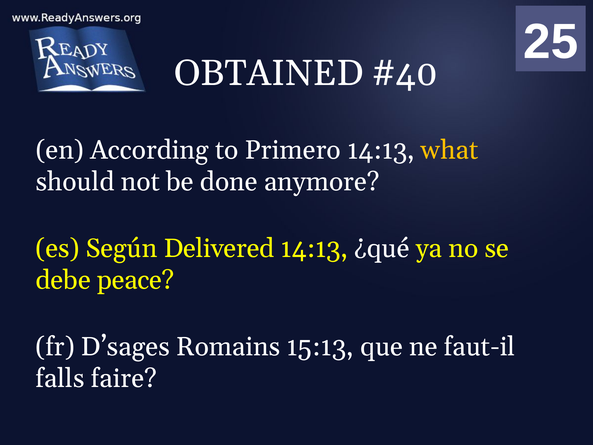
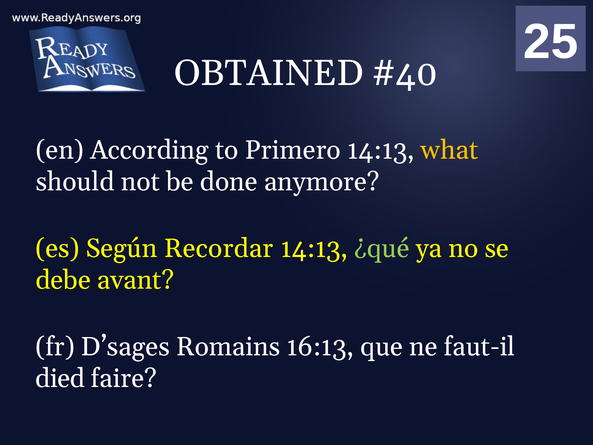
Delivered: Delivered -> Recordar (219, 248)
¿qué colour: white -> light green (382, 248)
peace: peace -> avant (136, 280)
15:13: 15:13 -> 16:13 (320, 347)
falls: falls -> died (60, 378)
